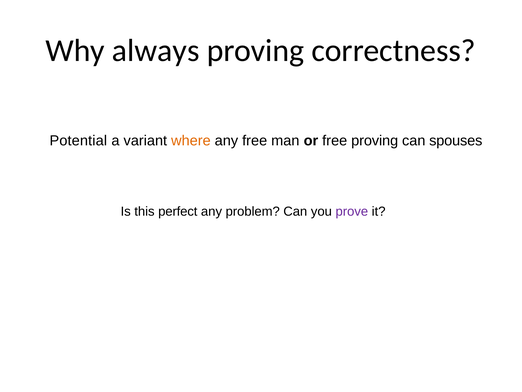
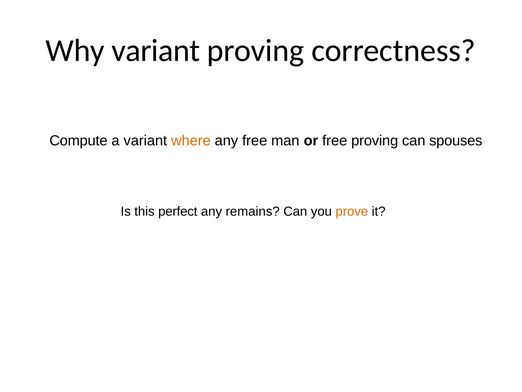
Why always: always -> variant (156, 51)
Potential: Potential -> Compute (78, 141)
problem: problem -> remains (253, 211)
prove colour: purple -> orange (352, 211)
